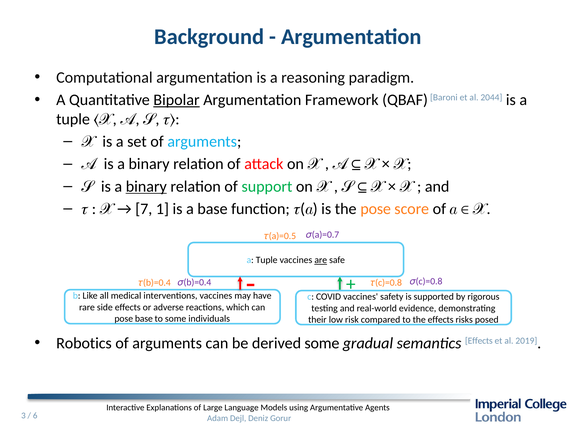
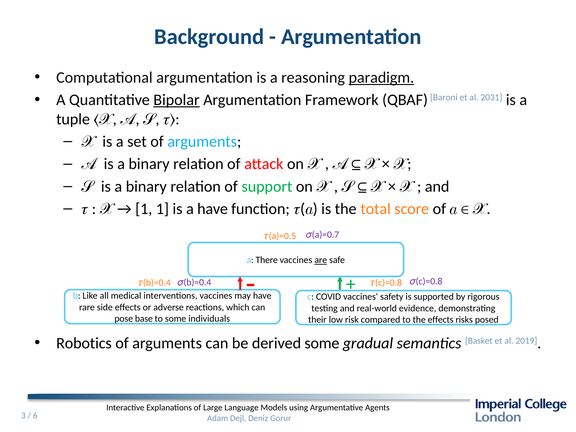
paradigm underline: none -> present (381, 78)
2044: 2044 -> 2031 (491, 97)
binary underline: present -> none (146, 186)
7: 7 -> 1 (144, 209)
a base: base -> have (213, 209)
𝑎 pose: pose -> total (376, 209)
Tuple: Tuple -> There (267, 260)
semantics Effects: Effects -> Basket (479, 341)
